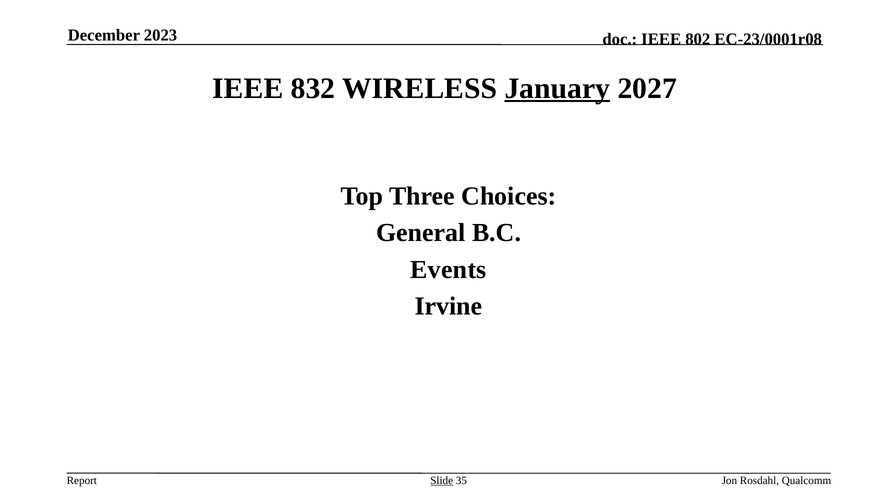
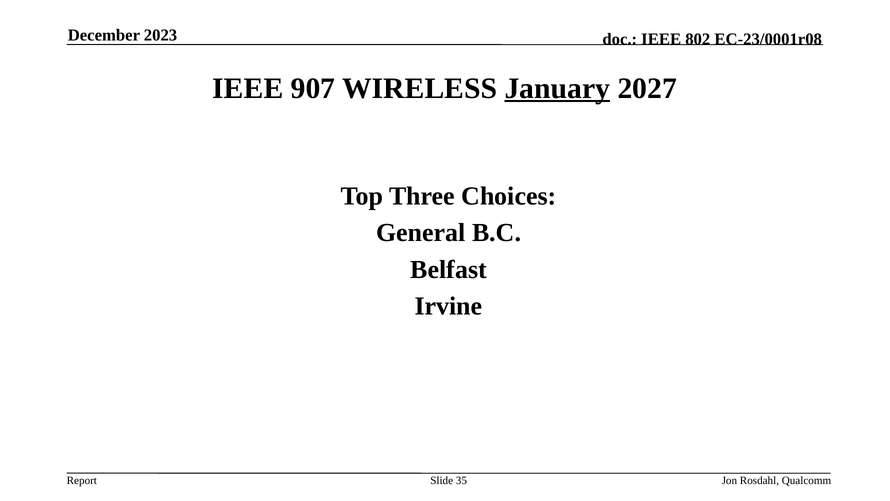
832: 832 -> 907 (313, 88)
Events: Events -> Belfast (449, 269)
Slide underline: present -> none (442, 480)
